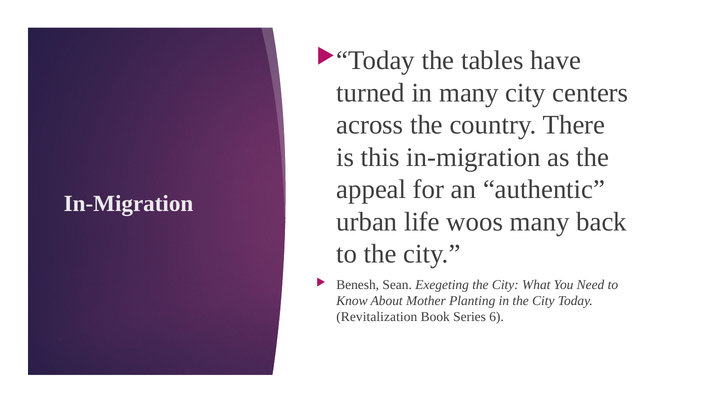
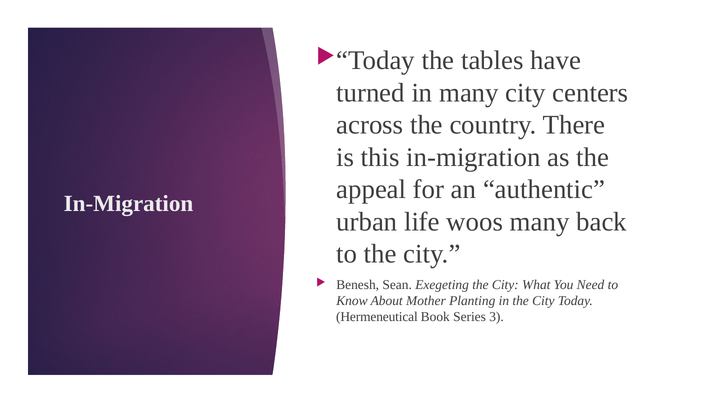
Revitalization: Revitalization -> Hermeneutical (377, 317)
6: 6 -> 3 (497, 317)
